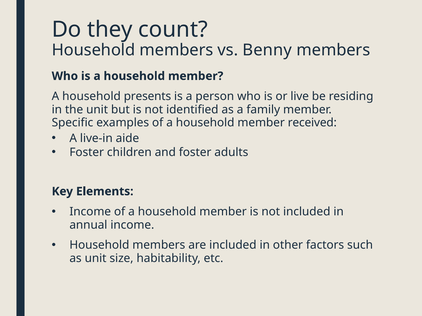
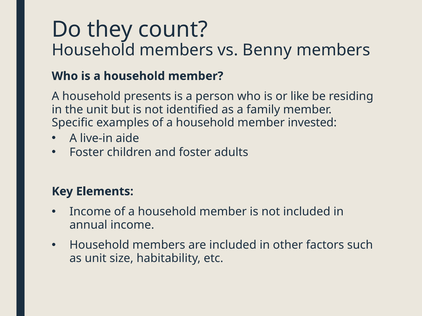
live: live -> like (300, 96)
received: received -> invested (312, 123)
